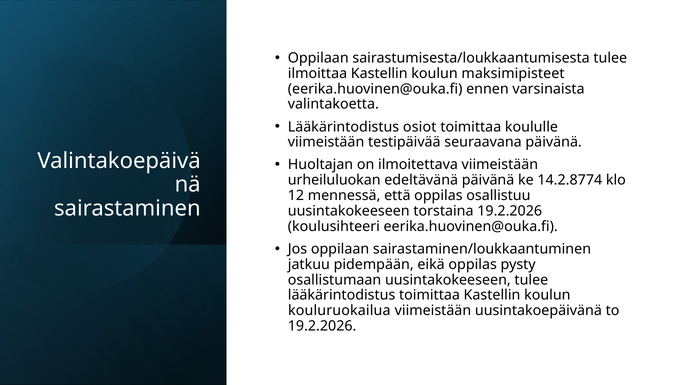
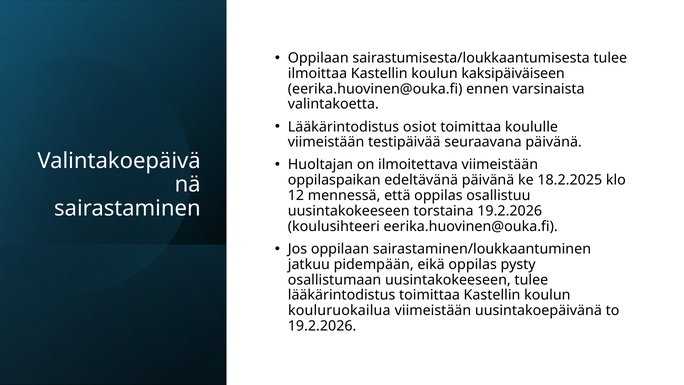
maksimipisteet: maksimipisteet -> kaksipäiväiseen (513, 73)
urheiluluokan: urheiluluokan -> oppilaspaikan (334, 180)
14.2.8774: 14.2.8774 -> 18.2.2025 (570, 180)
